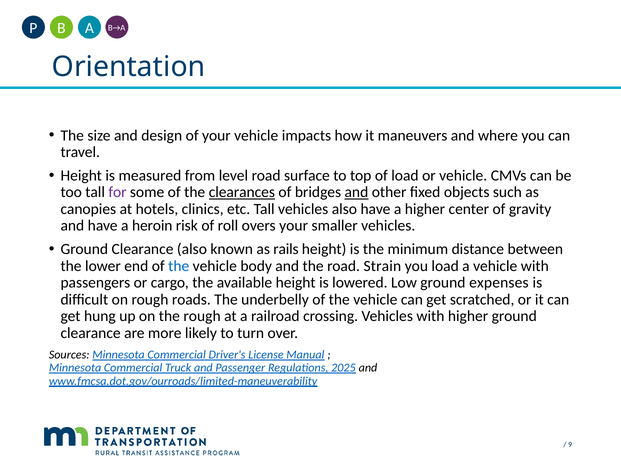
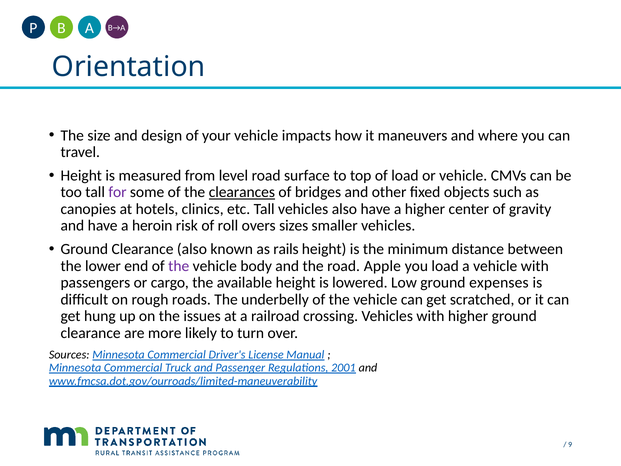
and underline: present -> none (356, 192)
overs your: your -> sizes (294, 226)
the colour: blue -> purple (179, 266)
Strain: Strain -> Apple (382, 266)
the rough: rough -> issues (202, 316)
2025: 2025 -> 2001 (343, 368)
